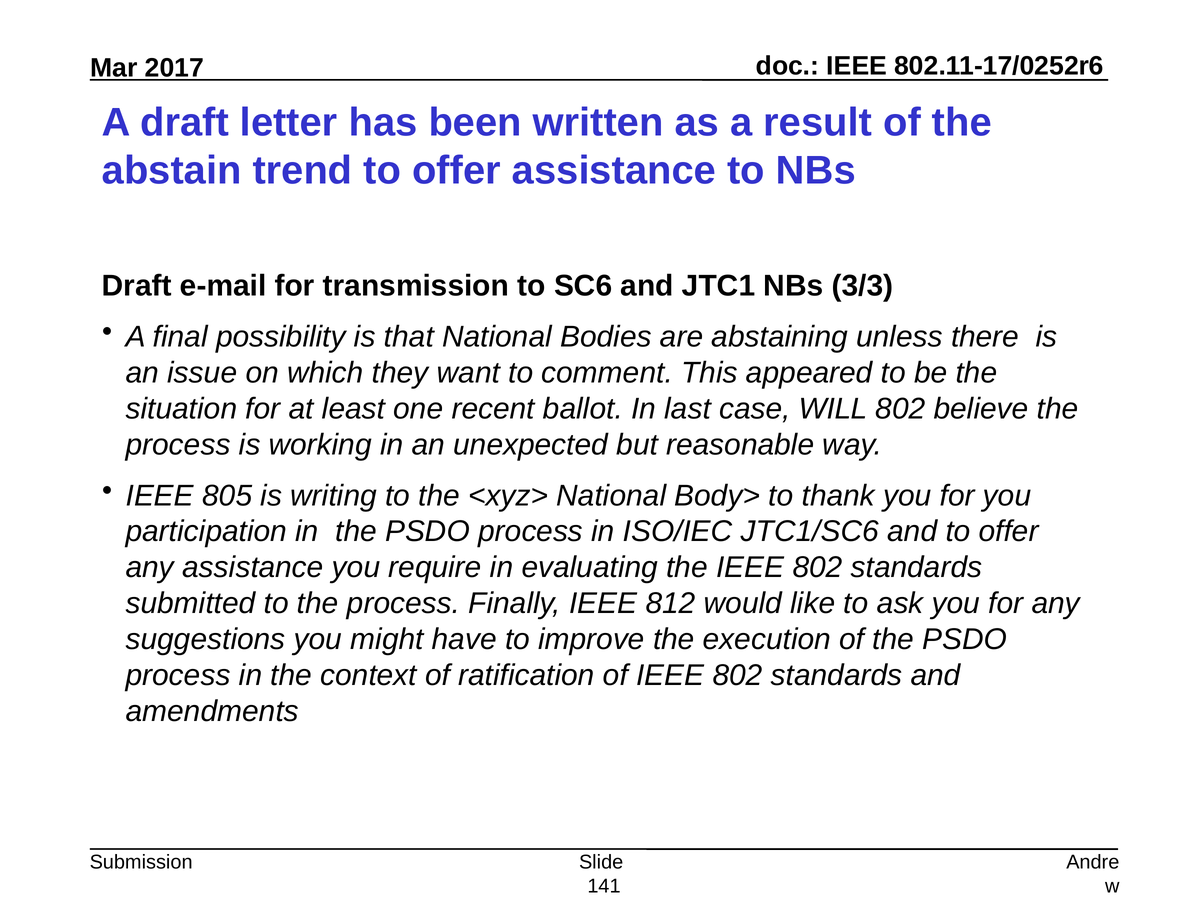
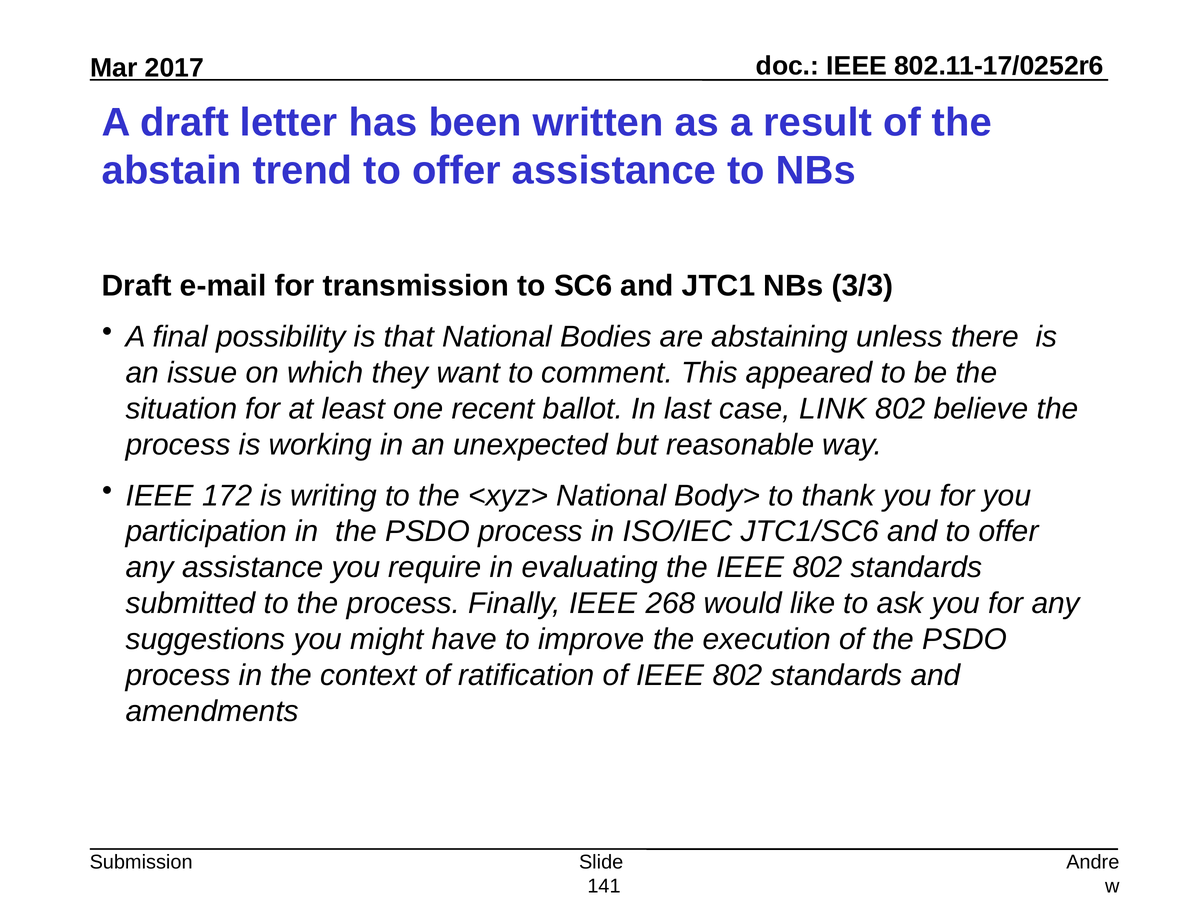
WILL: WILL -> LINK (833, 408)
805: 805 -> 172 (227, 495)
812: 812 -> 268 (671, 603)
